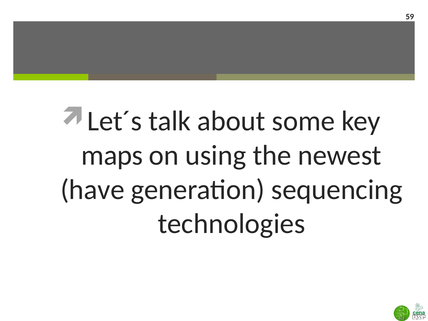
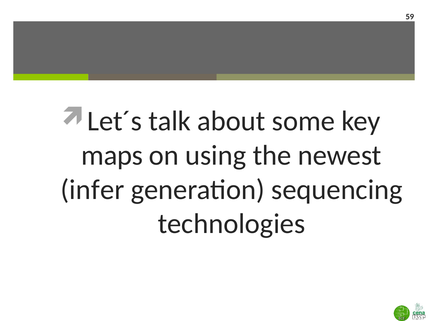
have: have -> infer (92, 190)
